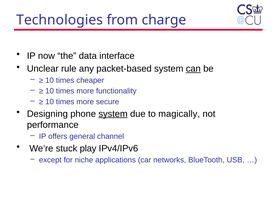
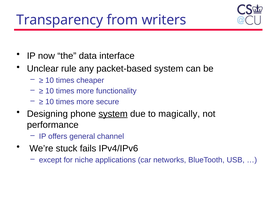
Technologies: Technologies -> Transparency (60, 20)
charge: charge -> writers (164, 20)
can underline: present -> none (193, 69)
play: play -> fails (88, 148)
